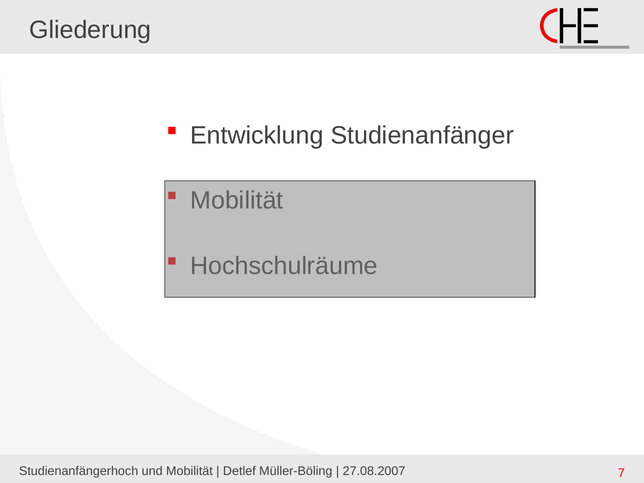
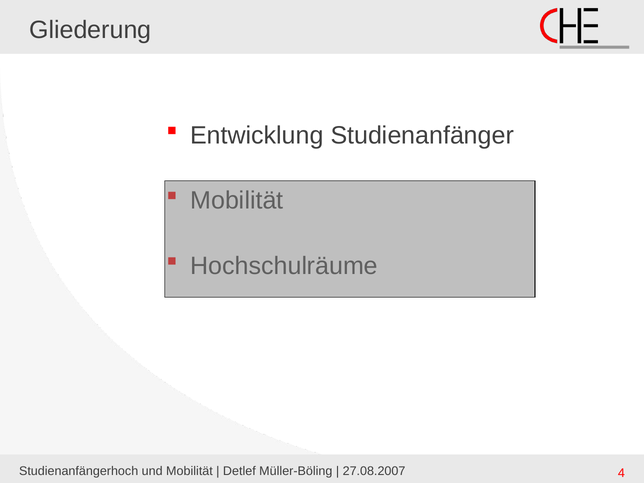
7: 7 -> 4 (621, 473)
